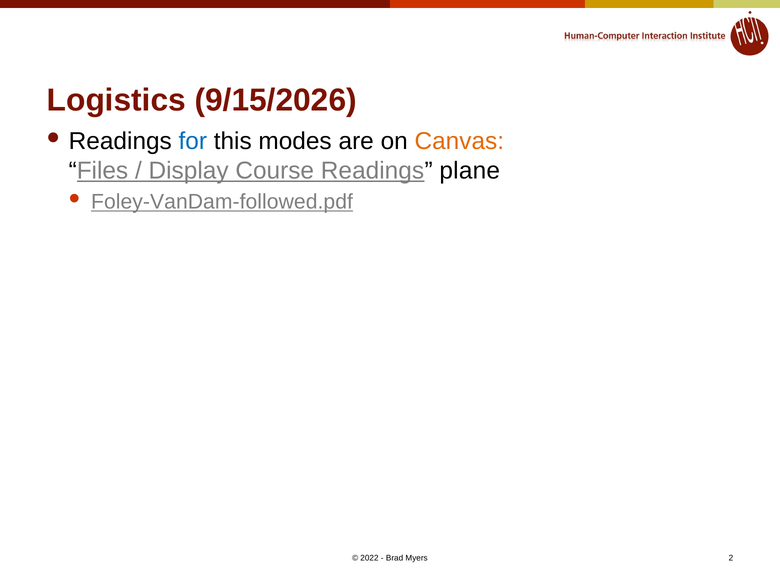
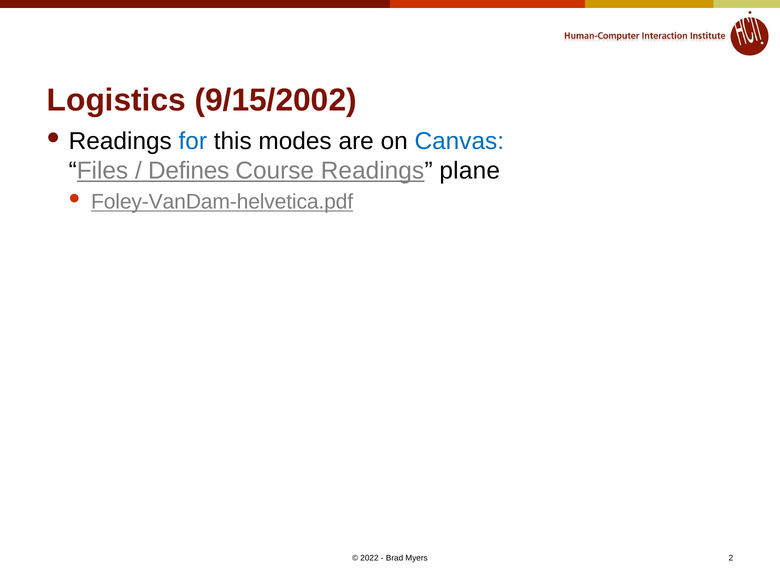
9/15/2026: 9/15/2026 -> 9/15/2002 (276, 100)
Canvas colour: orange -> blue (459, 141)
Display: Display -> Defines (189, 171)
Foley-VanDam-followed.pdf: Foley-VanDam-followed.pdf -> Foley-VanDam-helvetica.pdf (222, 202)
